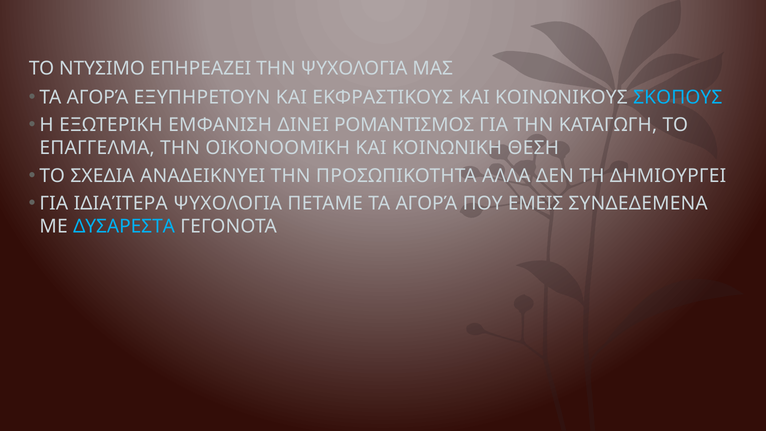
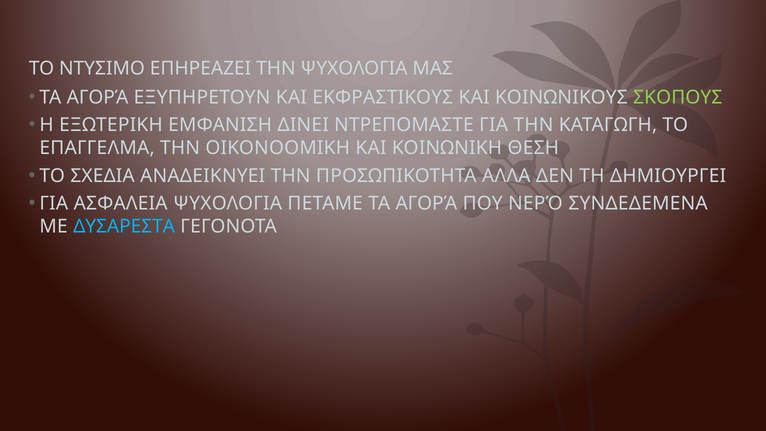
ΣΚΟΠΟΥΣ colour: light blue -> light green (678, 97)
ΡΟΜΑΝΤΙΣΜΟΣ: ΡΟΜΑΝΤΙΣΜΟΣ -> ΝΤΡΕΠΟΜΑΣΤΕ (404, 125)
ΙΔΙΑΊΤΕΡΑ: ΙΔΙΑΊΤΕΡΑ -> ΑΣΦΑΛΕΙΑ (121, 204)
ΕΜΕΙΣ: ΕΜΕΙΣ -> ΝΕΡΌ (535, 204)
